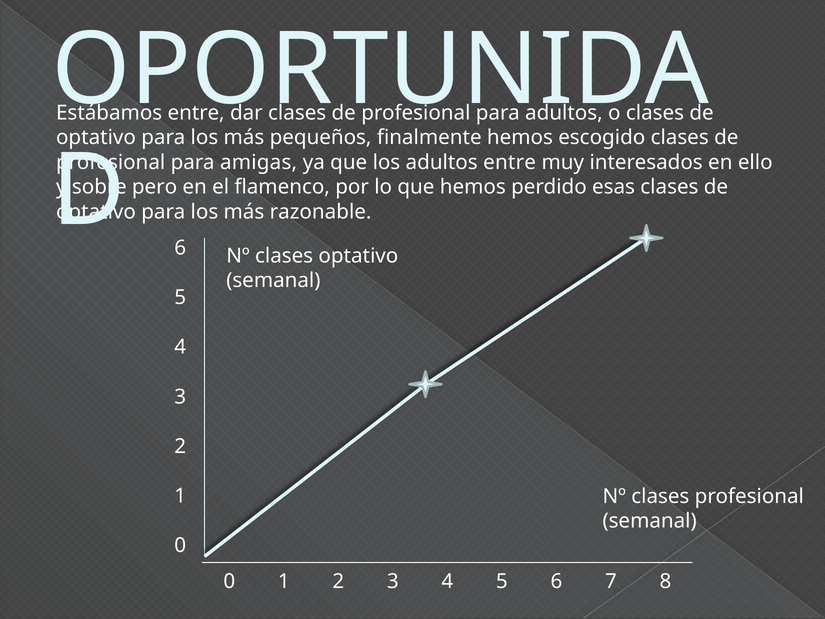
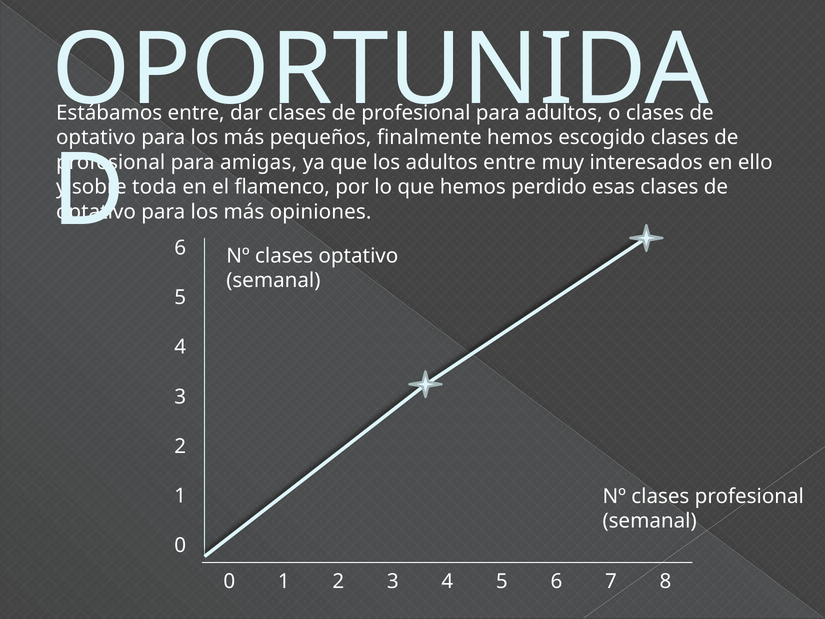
pero: pero -> toda (154, 187)
razonable: razonable -> opiniones (321, 212)
